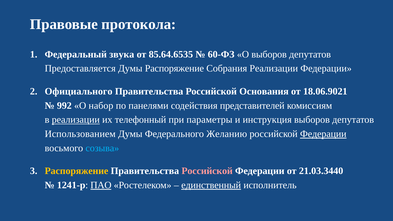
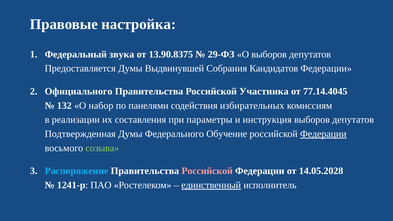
протокола: протокола -> настройка (139, 24)
85.64.6535: 85.64.6535 -> 13.90.8375 (171, 54)
60-ФЗ: 60-ФЗ -> 29-ФЗ (221, 54)
Думы Распоряжение: Распоряжение -> Выдвинувшей (174, 68)
Собрания Реализации: Реализации -> Кандидатов (274, 68)
Основания: Основания -> Участника (264, 91)
18.06.9021: 18.06.9021 -> 77.14.4045 (325, 91)
992: 992 -> 132 (64, 106)
представителей: представителей -> избирательных (252, 106)
реализации underline: present -> none (76, 120)
телефонный: телефонный -> составления (140, 120)
Использованием: Использованием -> Подтвержденная (80, 134)
Желанию: Желанию -> Обучение (227, 134)
созыва colour: light blue -> light green (102, 148)
Распоряжение colour: yellow -> light blue (77, 171)
21.03.3440: 21.03.3440 -> 14.05.2028 (321, 171)
ПАО underline: present -> none (101, 185)
